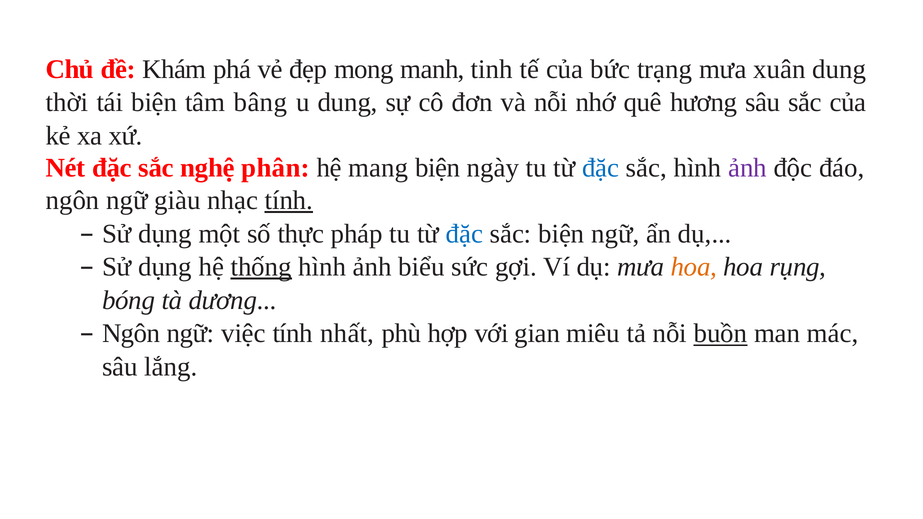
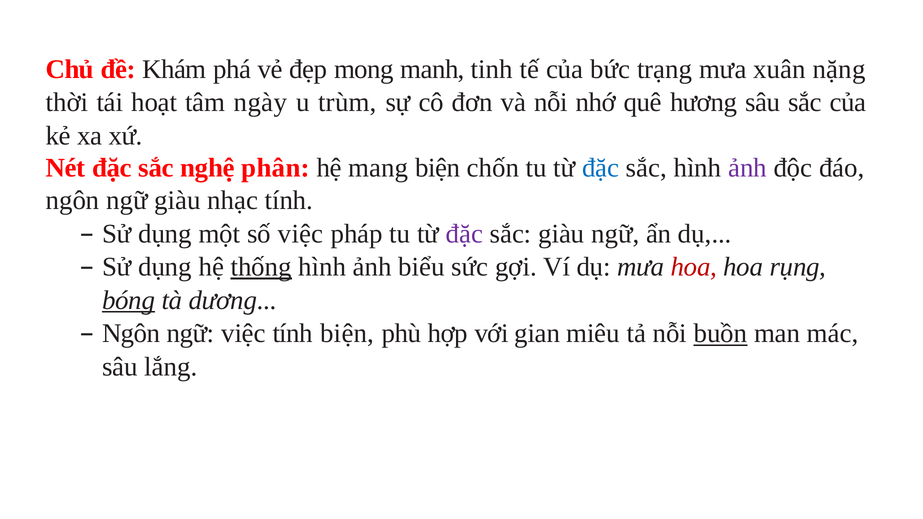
xuân dung: dung -> nặng (839, 69)
tái biện: biện -> hoạt (154, 103)
bâng: bâng -> ngày (260, 103)
u dung: dung -> trùm (347, 103)
ngày: ngày -> chốn (493, 168)
tính underline: present -> none (289, 200)
số thực: thực -> việc (301, 234)
đặc colour: blue -> purple (464, 234)
sắc biện: biện -> giàu (561, 234)
hoa colour: orange -> red (694, 267)
bóng underline: none -> present (129, 300)
tính nhất: nhất -> biện (347, 334)
